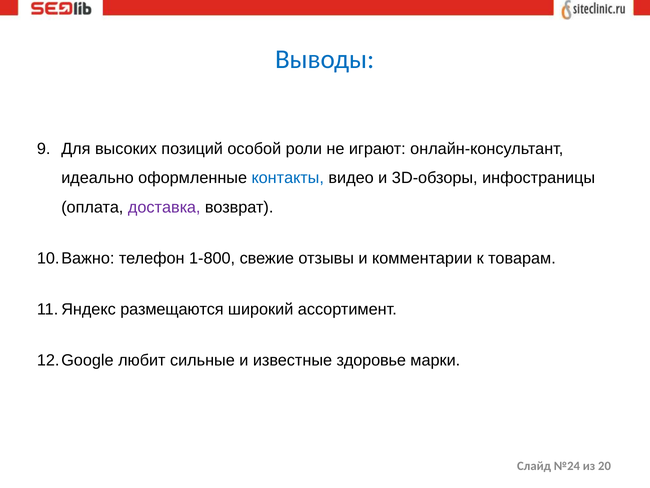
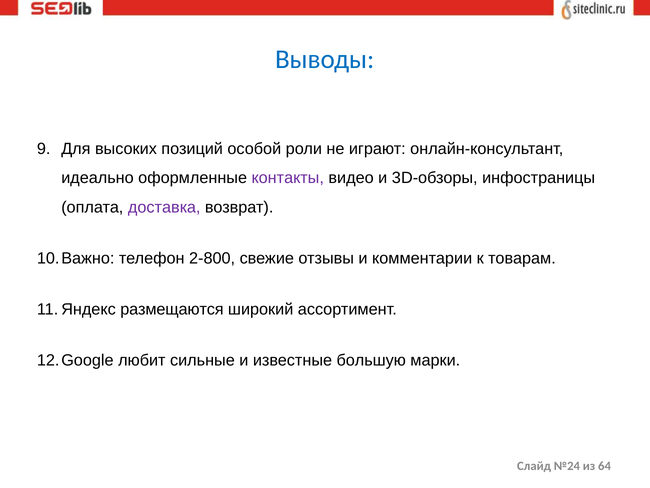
контакты colour: blue -> purple (288, 178)
1-800: 1-800 -> 2-800 (212, 258)
здоровье: здоровье -> большую (371, 360)
20: 20 -> 64 (605, 466)
